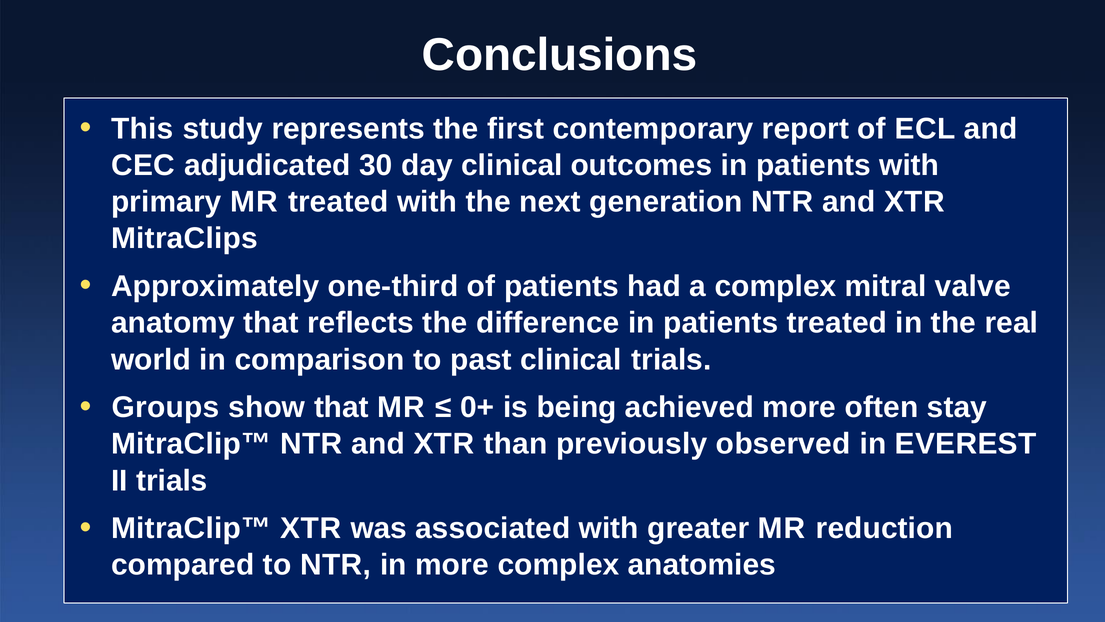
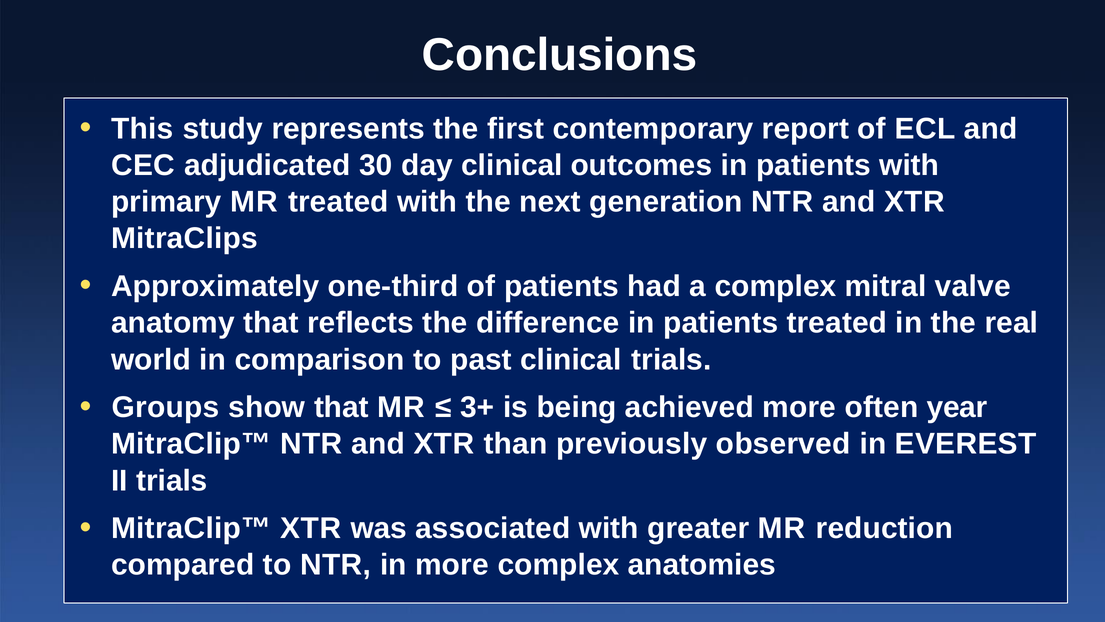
0+: 0+ -> 3+ (477, 407)
stay: stay -> year (957, 407)
